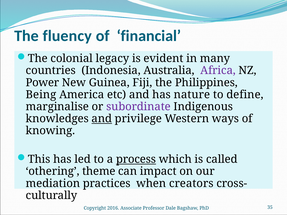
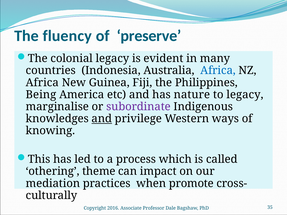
financial: financial -> preserve (149, 36)
Africa colour: purple -> blue (218, 71)
Power: Power -> Africa (42, 83)
to define: define -> legacy (245, 95)
process underline: present -> none (136, 159)
creators: creators -> promote (191, 184)
